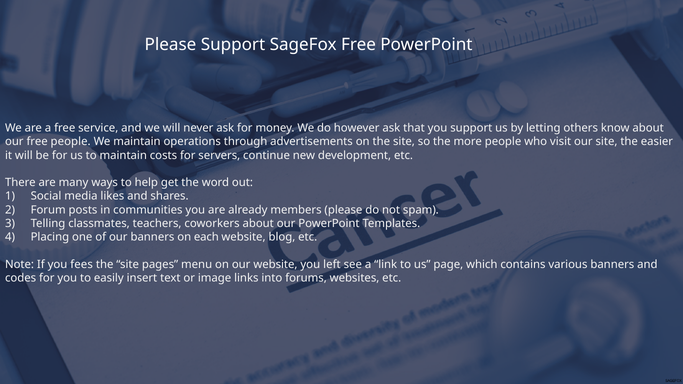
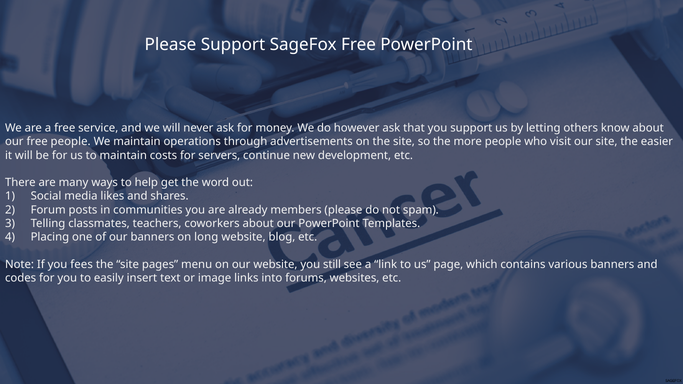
each: each -> long (206, 237)
left: left -> still (332, 265)
